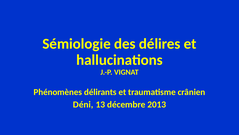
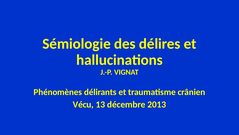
Déni: Déni -> Vécu (83, 104)
